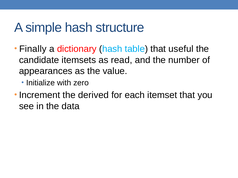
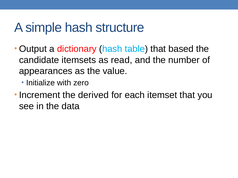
Finally: Finally -> Output (33, 49)
useful: useful -> based (181, 49)
